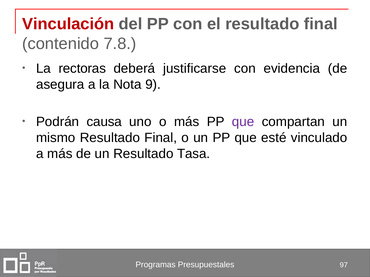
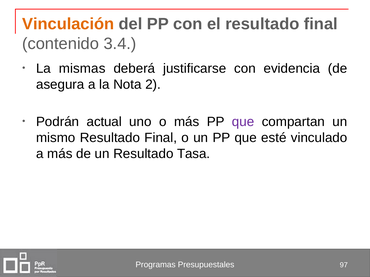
Vinculación colour: red -> orange (68, 24)
7.8: 7.8 -> 3.4 (120, 44)
rectoras: rectoras -> mismas (82, 69)
9: 9 -> 2 (153, 85)
causa: causa -> actual (104, 122)
